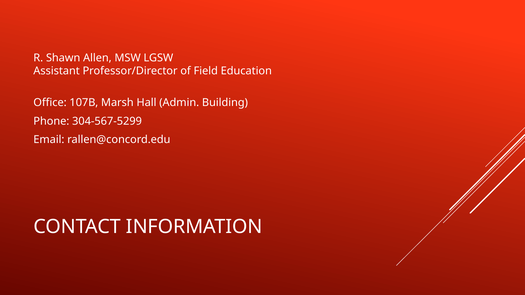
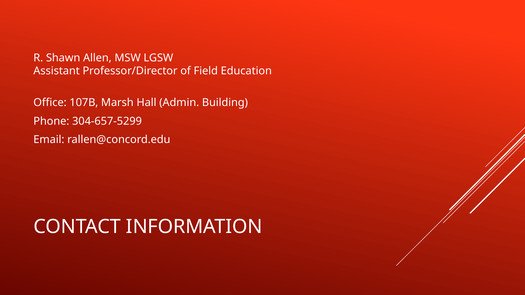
304-567-5299: 304-567-5299 -> 304-657-5299 (107, 121)
